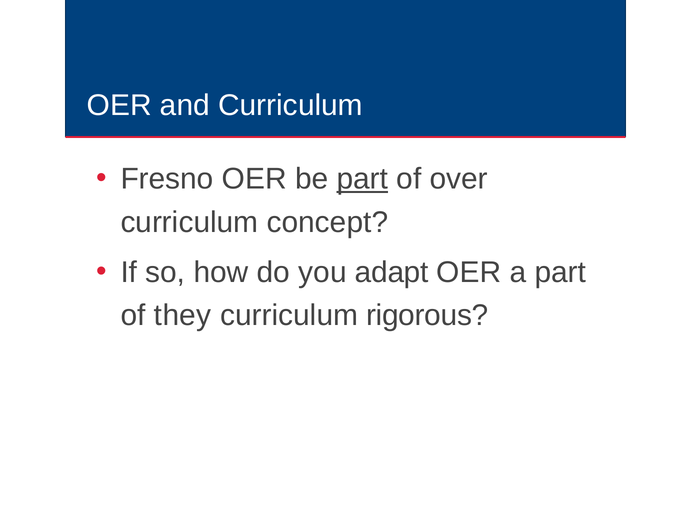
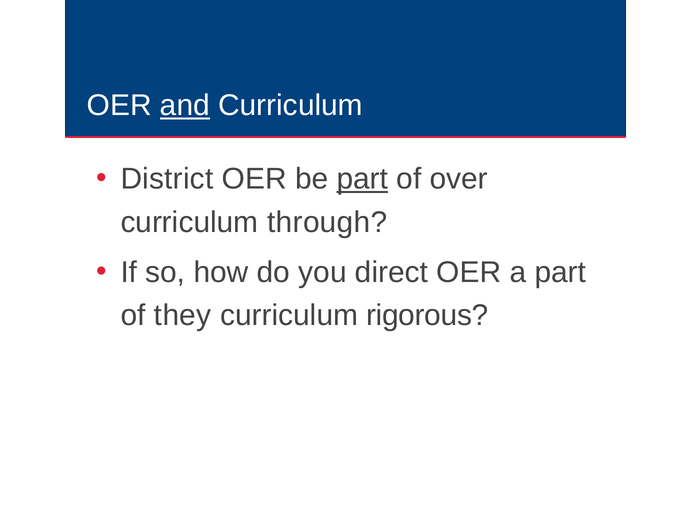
and underline: none -> present (185, 105)
Fresno: Fresno -> District (167, 179)
concept: concept -> through (327, 222)
adapt: adapt -> direct (392, 272)
